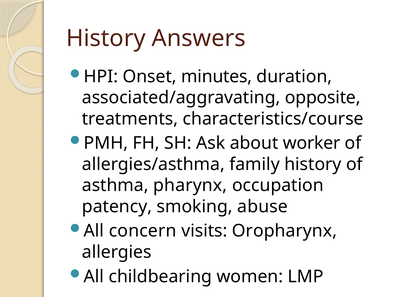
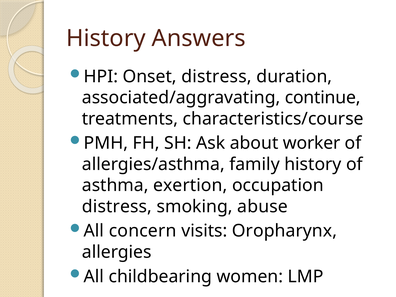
Onset minutes: minutes -> distress (216, 76)
opposite: opposite -> continue (323, 98)
pharynx: pharynx -> exertion (190, 185)
patency: patency -> distress (117, 207)
